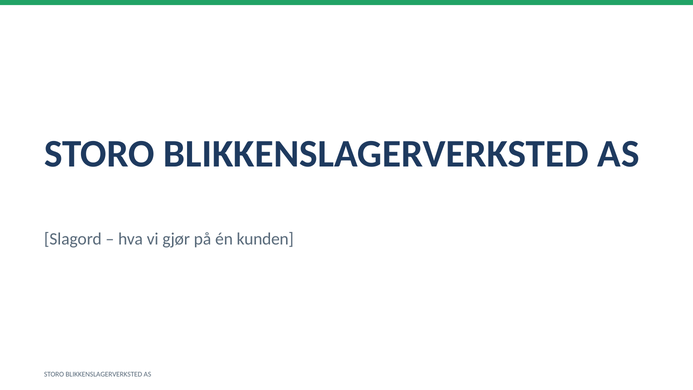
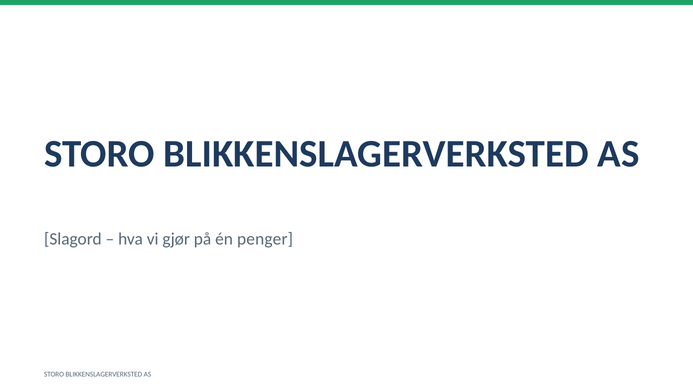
kunden: kunden -> penger (265, 239)
